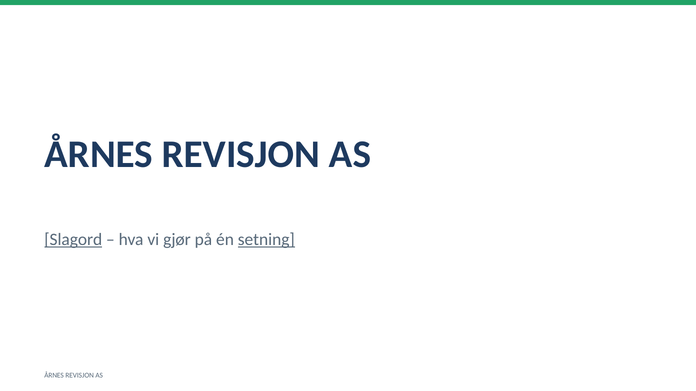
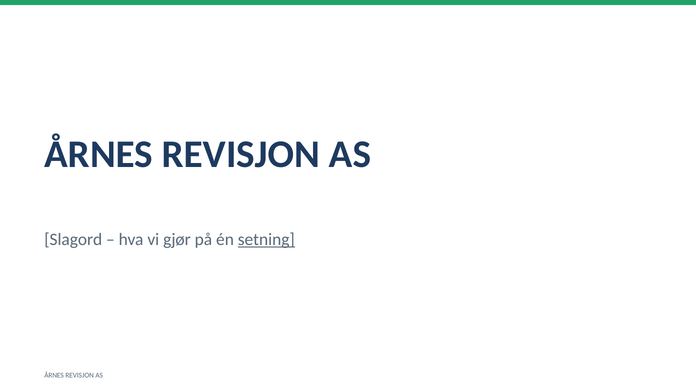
Slagord underline: present -> none (73, 240)
